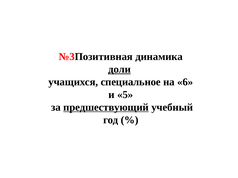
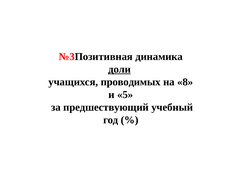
специальное: специальное -> проводимых (131, 82)
6: 6 -> 8 (185, 82)
предшествующий underline: present -> none (106, 108)
